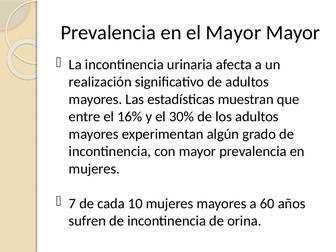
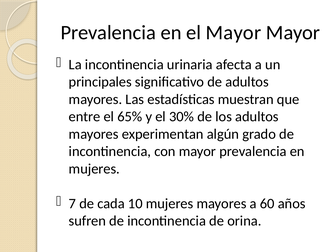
realización: realización -> principales (100, 82)
16%: 16% -> 65% (130, 117)
